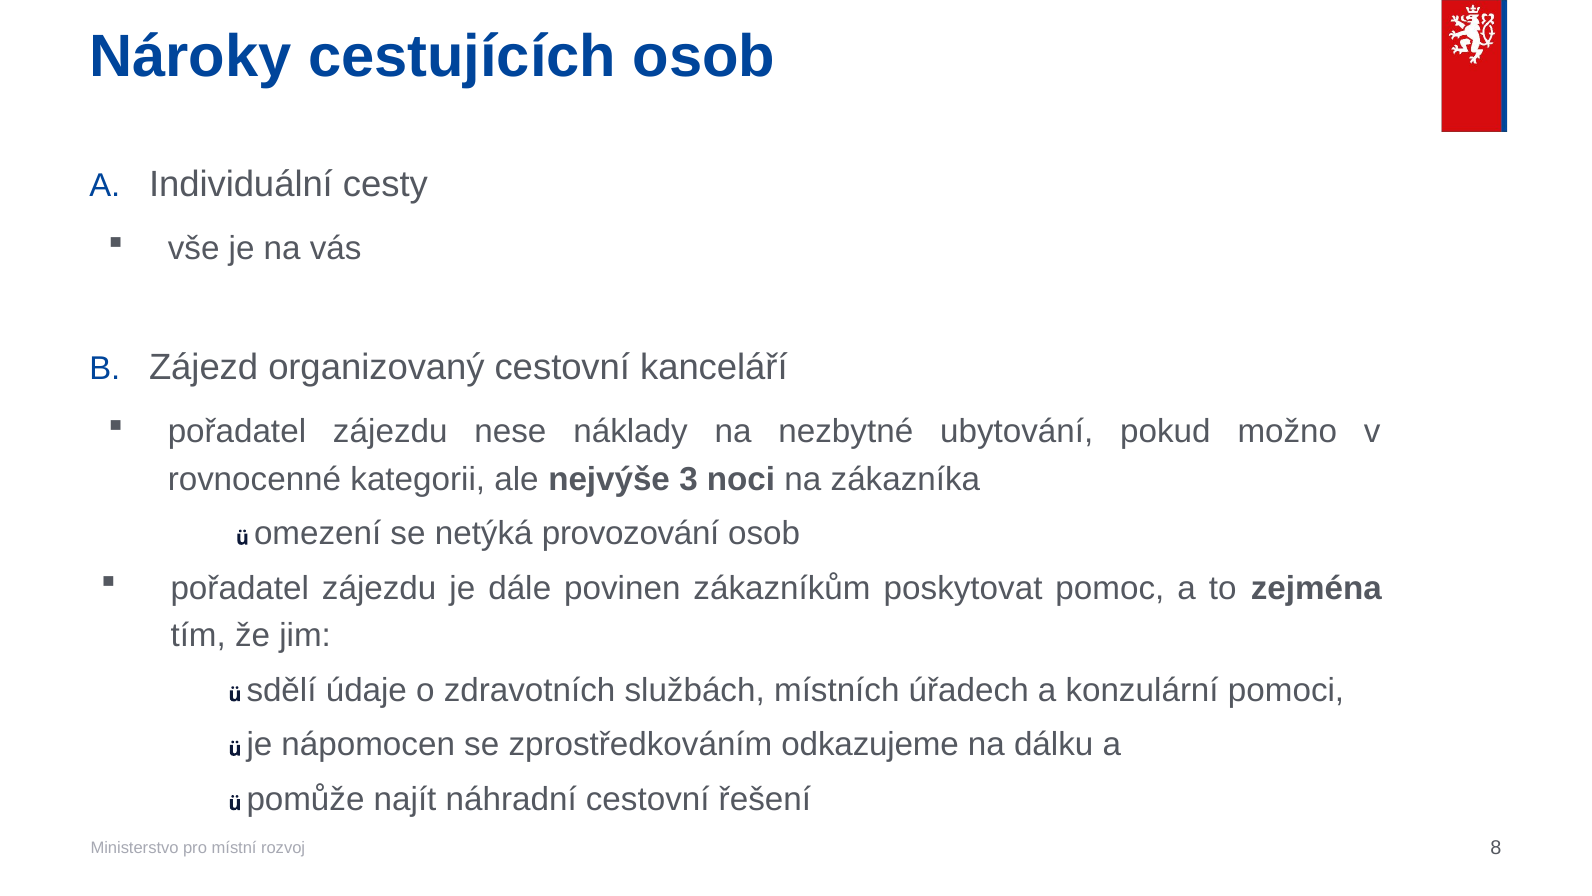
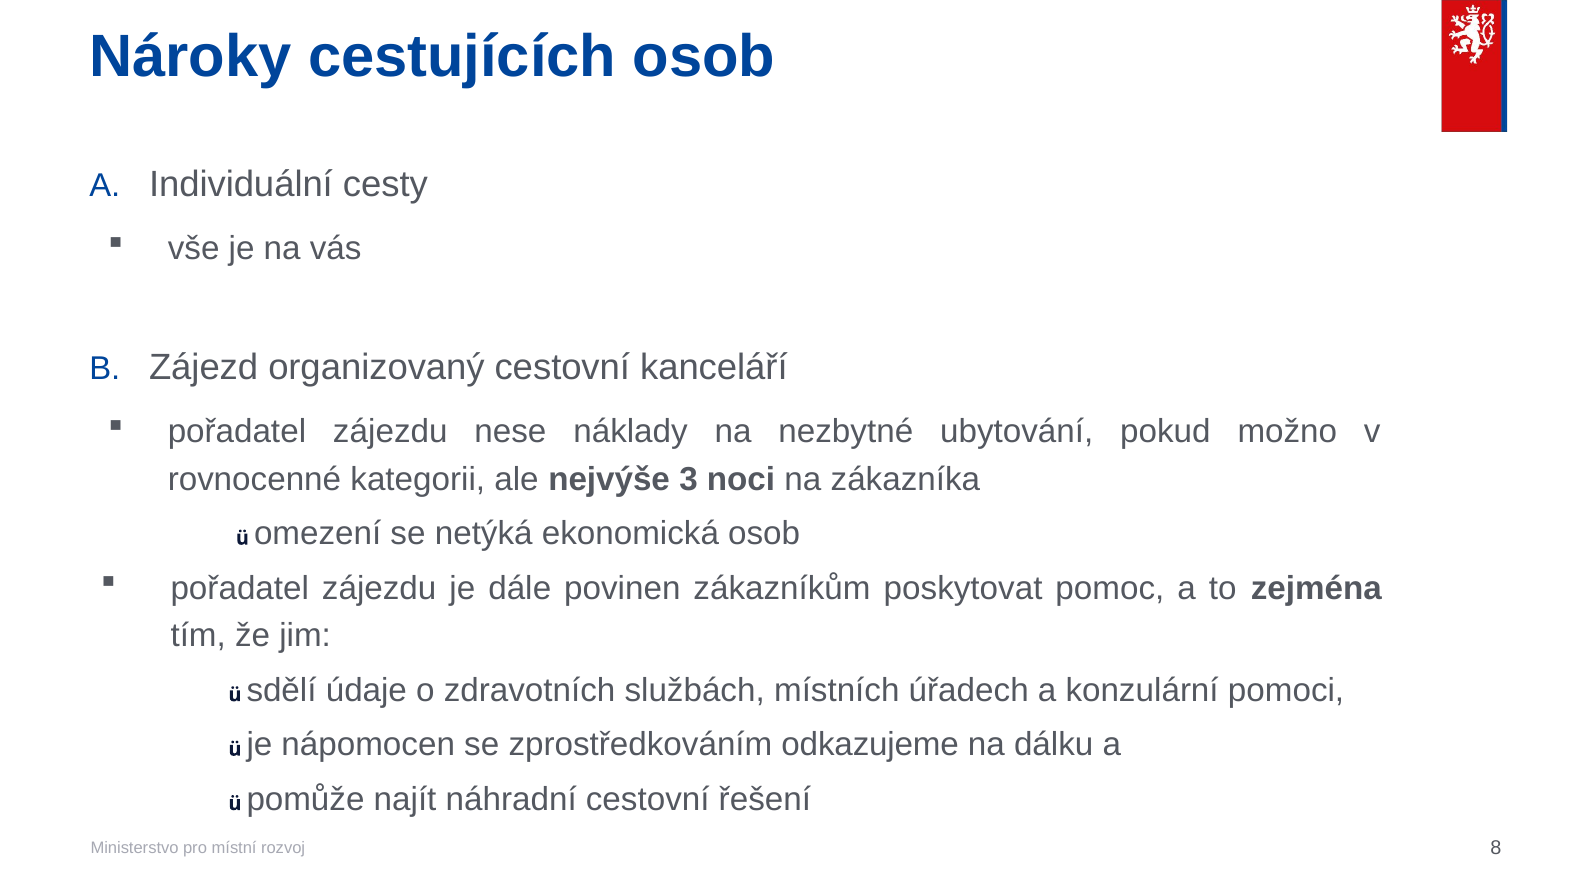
provozování: provozování -> ekonomická (630, 533)
